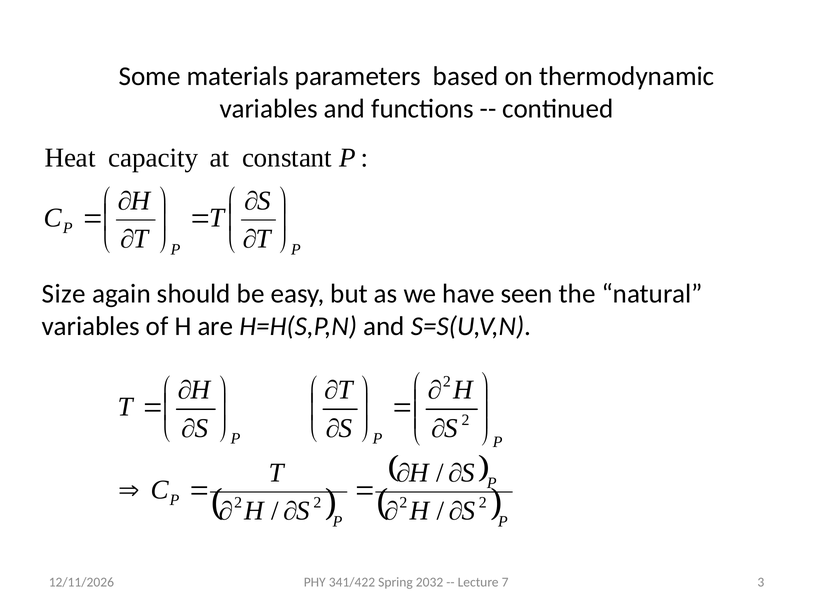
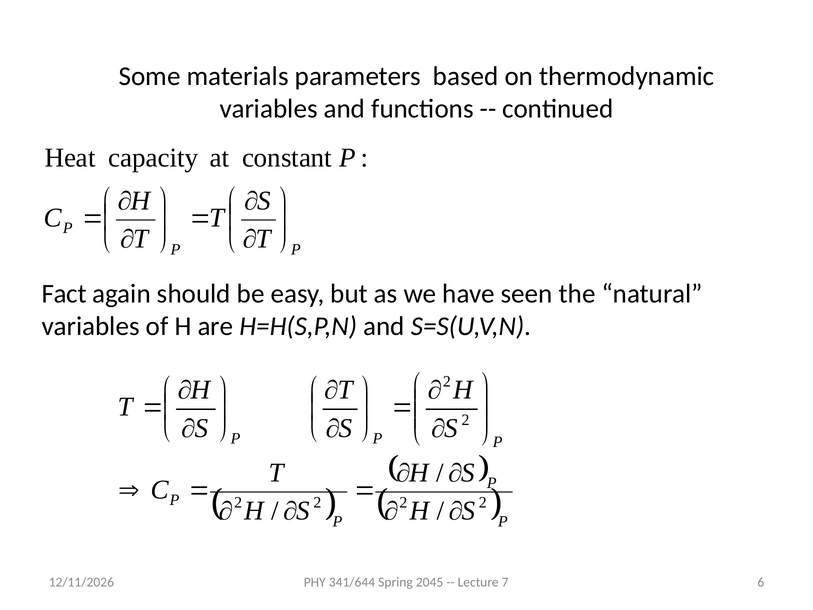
Size: Size -> Fact (64, 294)
341/422: 341/422 -> 341/644 (352, 582)
2032: 2032 -> 2045 (430, 582)
3: 3 -> 6 (761, 582)
